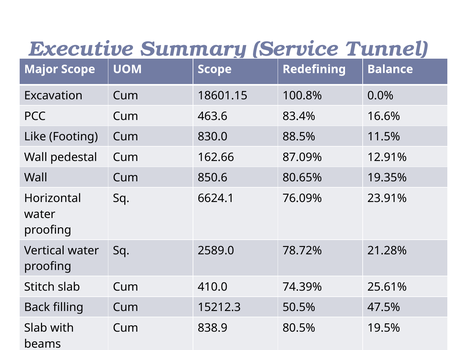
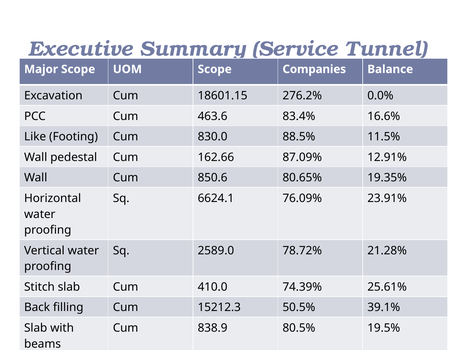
Redefining: Redefining -> Companies (314, 69)
100.8%: 100.8% -> 276.2% (302, 96)
47.5%: 47.5% -> 39.1% (384, 308)
